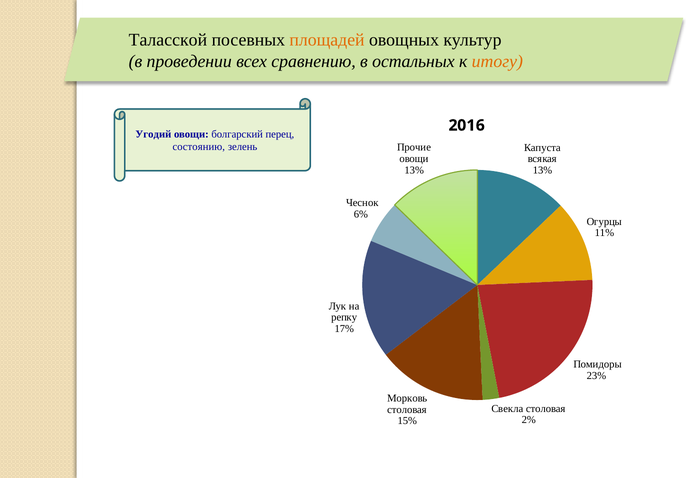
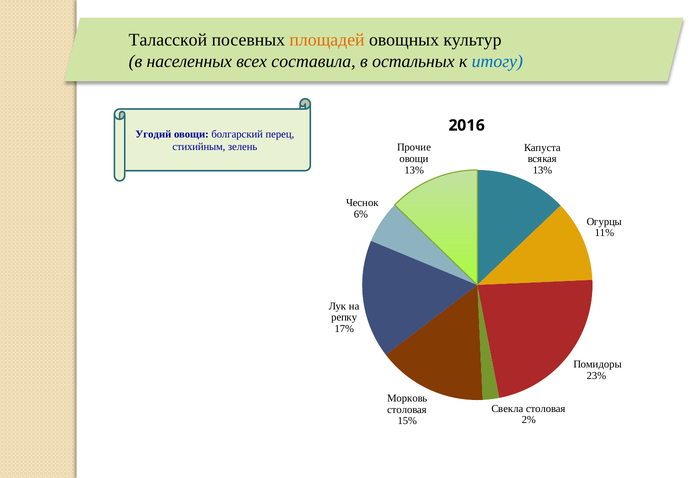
проведении: проведении -> населенных (189, 61)
сравнению: сравнению -> составила (314, 61)
итогу colour: orange -> blue (497, 61)
состоянию: состоянию -> стихийным (199, 147)
